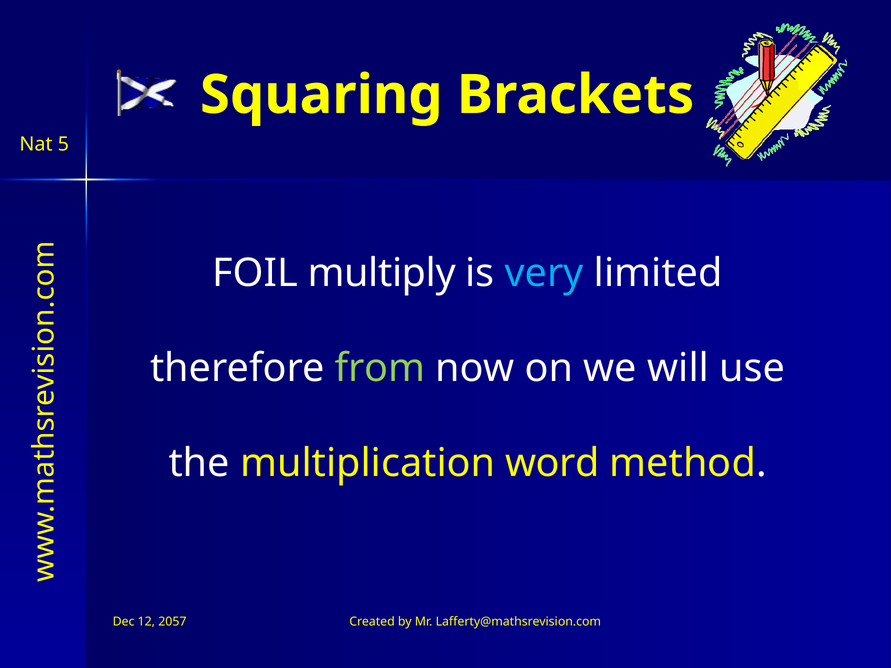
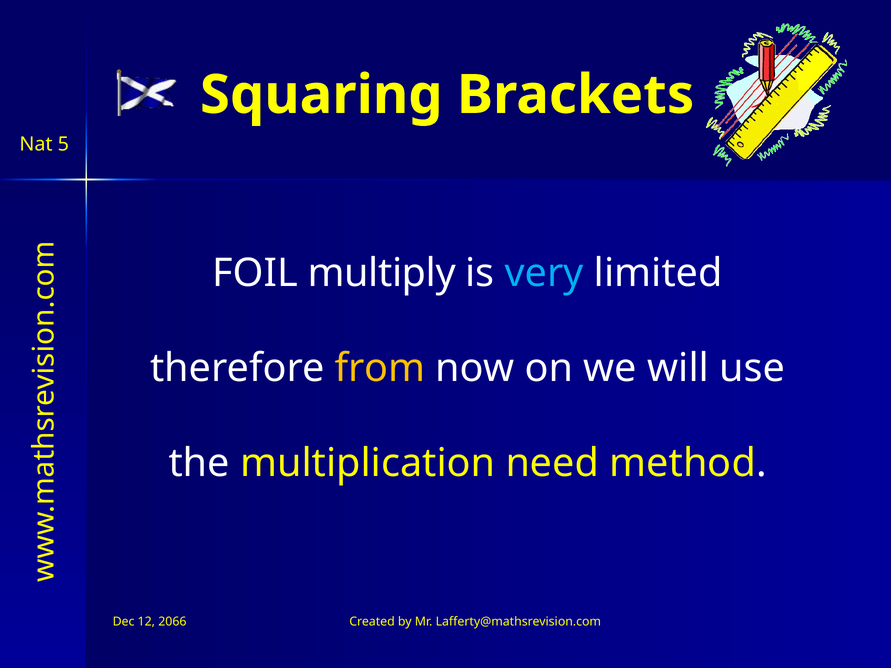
from colour: light green -> yellow (380, 368)
word: word -> need (552, 463)
2057: 2057 -> 2066 (172, 622)
